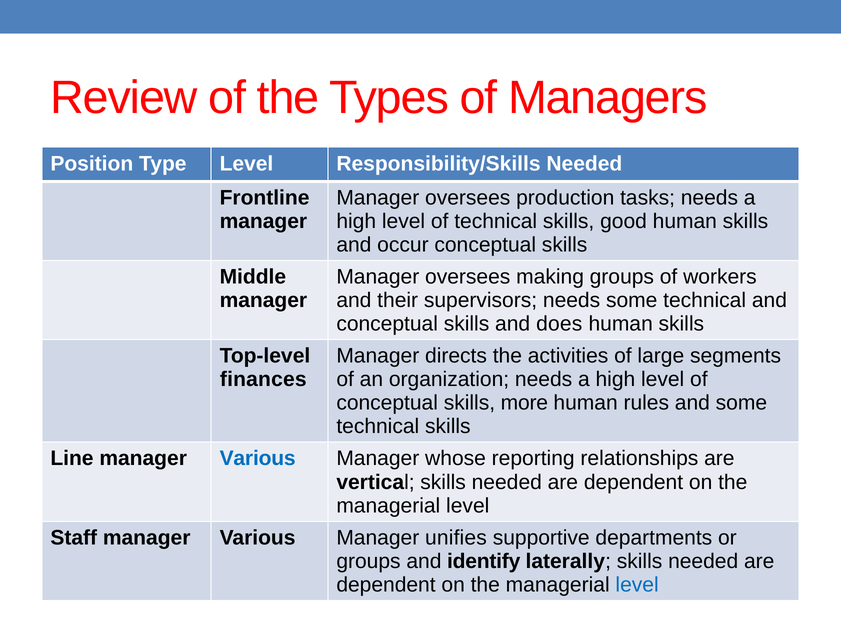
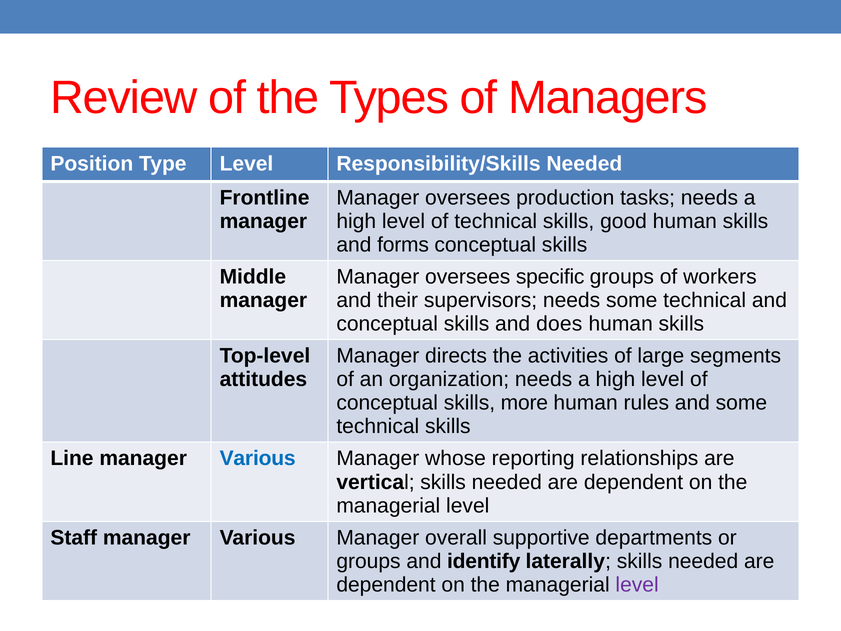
occur: occur -> forms (403, 245)
making: making -> specific (550, 277)
finances: finances -> attitudes (263, 379)
unifies: unifies -> overall (456, 537)
level colour: blue -> purple (637, 585)
